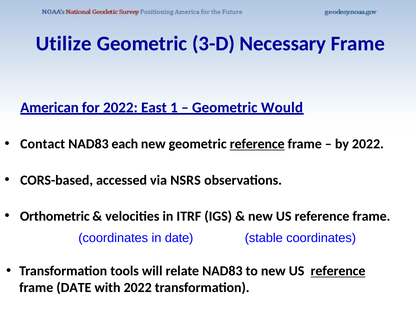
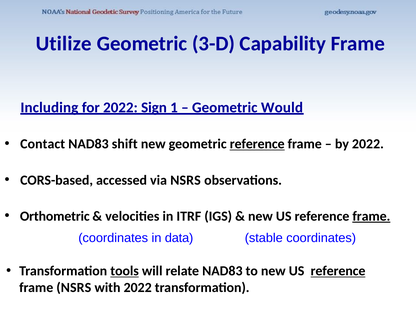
Necessary: Necessary -> Capability (283, 44)
American: American -> Including (49, 107)
East: East -> Sign (154, 107)
each: each -> shift (125, 144)
frame underline: none -> present (371, 216)
in date: date -> data (179, 238)
tools underline: none -> present (125, 271)
frame DATE: DATE -> NSRS (74, 288)
